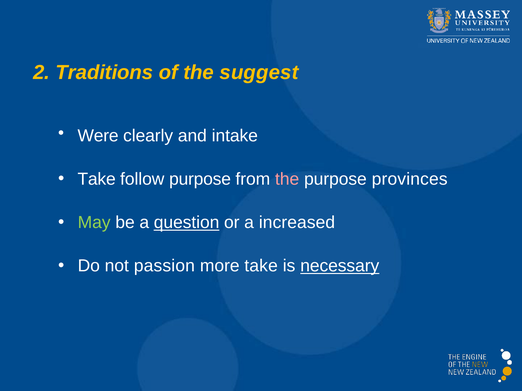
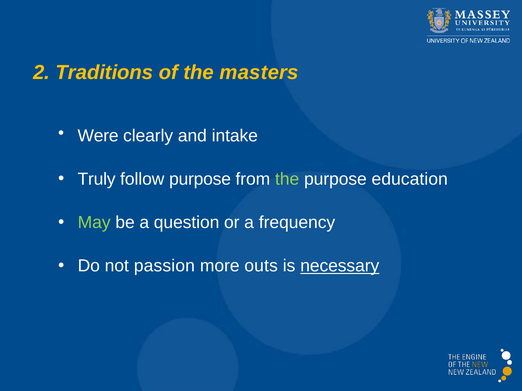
suggest: suggest -> masters (259, 73)
Take: Take -> Truly (97, 179)
the colour: pink -> light green (287, 179)
provinces: provinces -> education (410, 179)
question underline: present -> none (187, 223)
increased: increased -> frequency (297, 223)
more take: take -> outs (261, 266)
